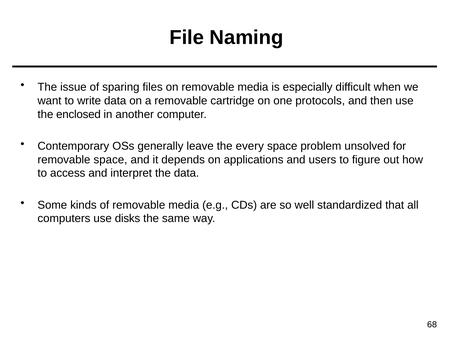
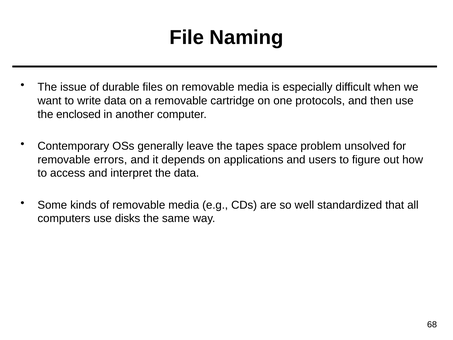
sparing: sparing -> durable (121, 87)
every: every -> tapes (250, 146)
removable space: space -> errors (110, 159)
